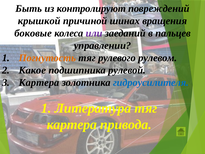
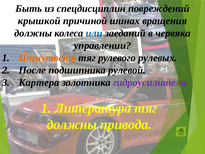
контролируют: контролируют -> спецдисциплин (91, 9)
боковые: боковые -> должны (33, 33)
или colour: purple -> blue (94, 33)
пальцев: пальцев -> червяка (173, 33)
рулевом: рулевом -> рулевых (158, 58)
Какое: Какое -> После (32, 70)
гидроусилителя colour: blue -> purple (151, 82)
картера: картера -> должны (72, 124)
